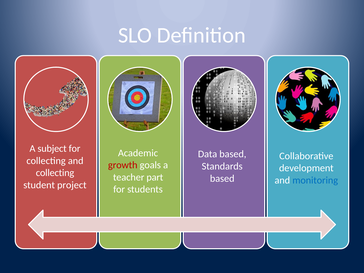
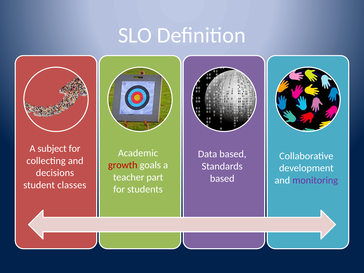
collecting: collecting -> decisions (55, 173)
monitoring colour: blue -> purple (315, 180)
project: project -> classes (72, 185)
